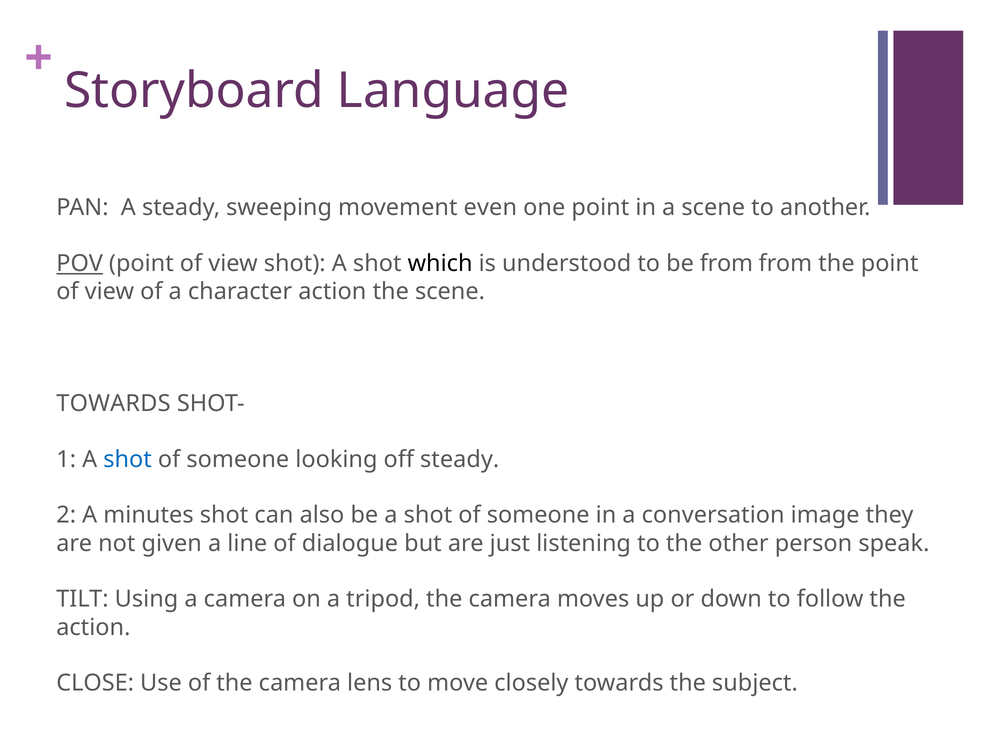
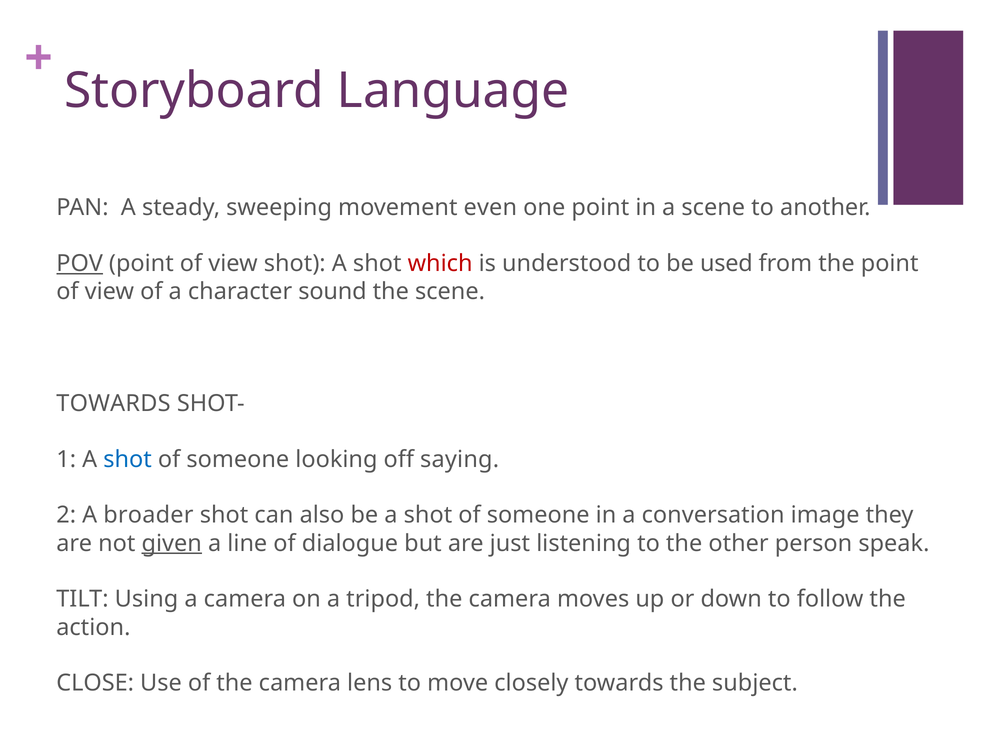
which colour: black -> red (440, 264)
be from: from -> used (726, 264)
character action: action -> sound (332, 292)
off steady: steady -> saying (460, 459)
minutes: minutes -> broader (148, 515)
given underline: none -> present (172, 543)
